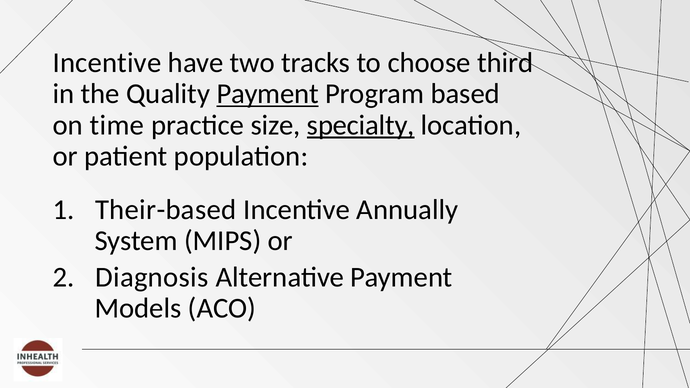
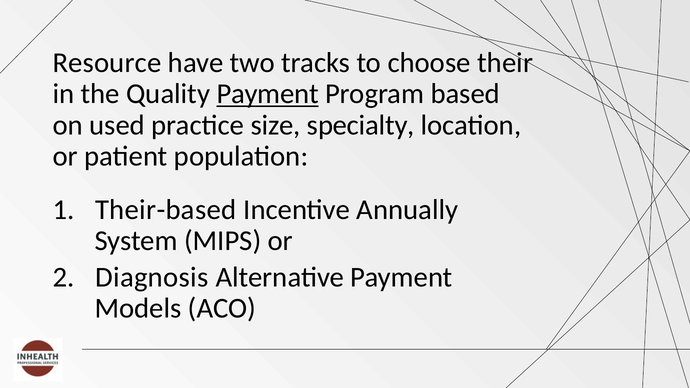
Incentive: Incentive -> Resource (107, 63)
third: third -> their (505, 63)
time: time -> used (117, 125)
specialty underline: present -> none (361, 125)
